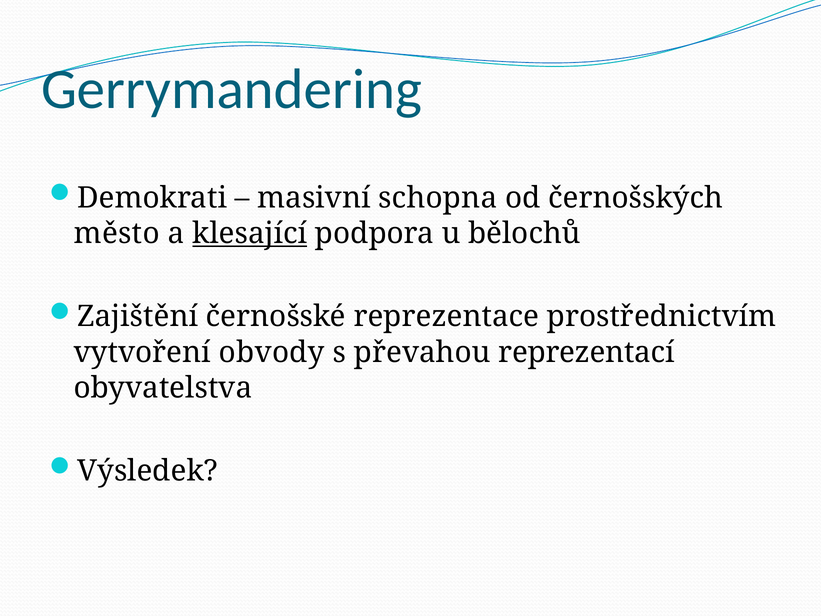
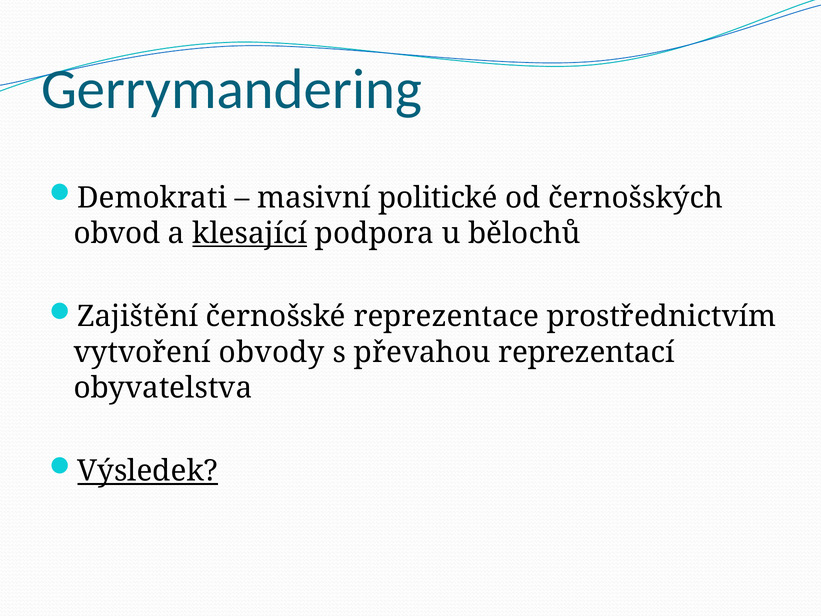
schopna: schopna -> politické (438, 198)
město: město -> obvod (117, 233)
Výsledek underline: none -> present (148, 471)
